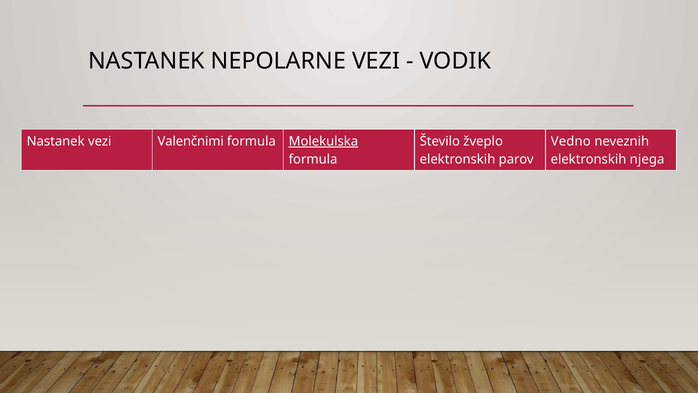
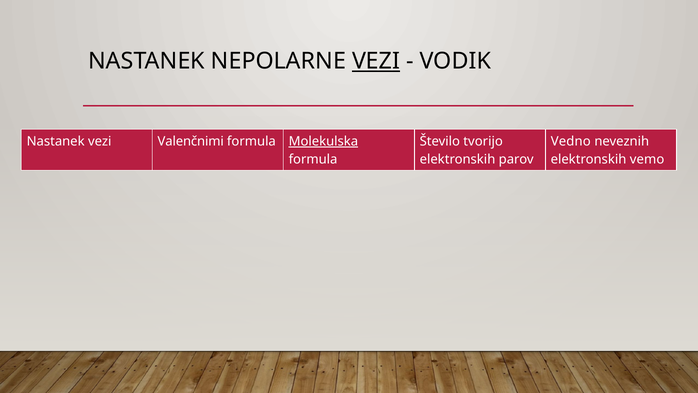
VEZI underline: none -> present (376, 61)
žveplo: žveplo -> tvorijo (483, 141)
njega: njega -> vemo (647, 159)
